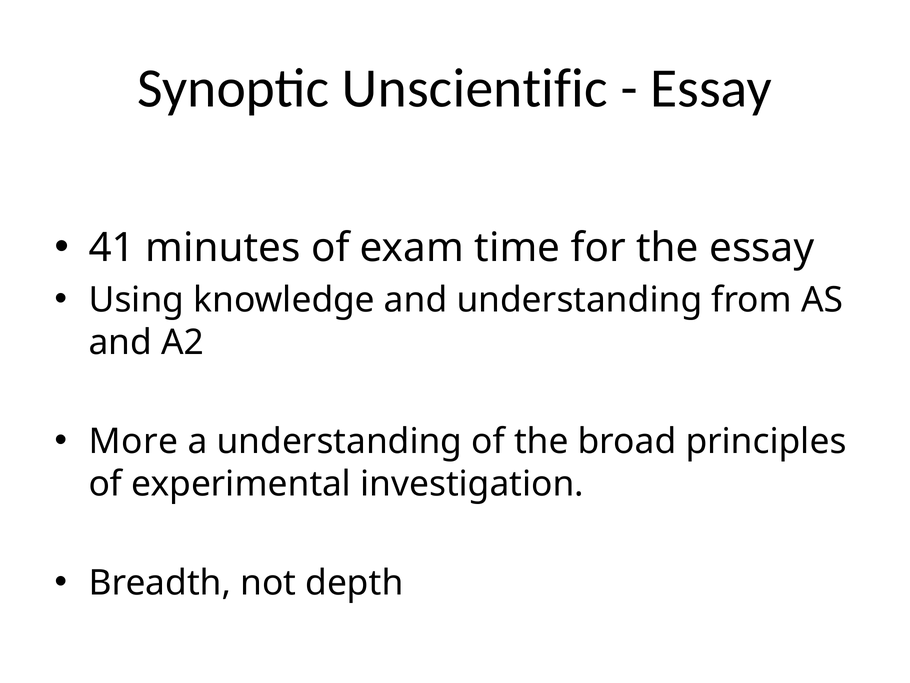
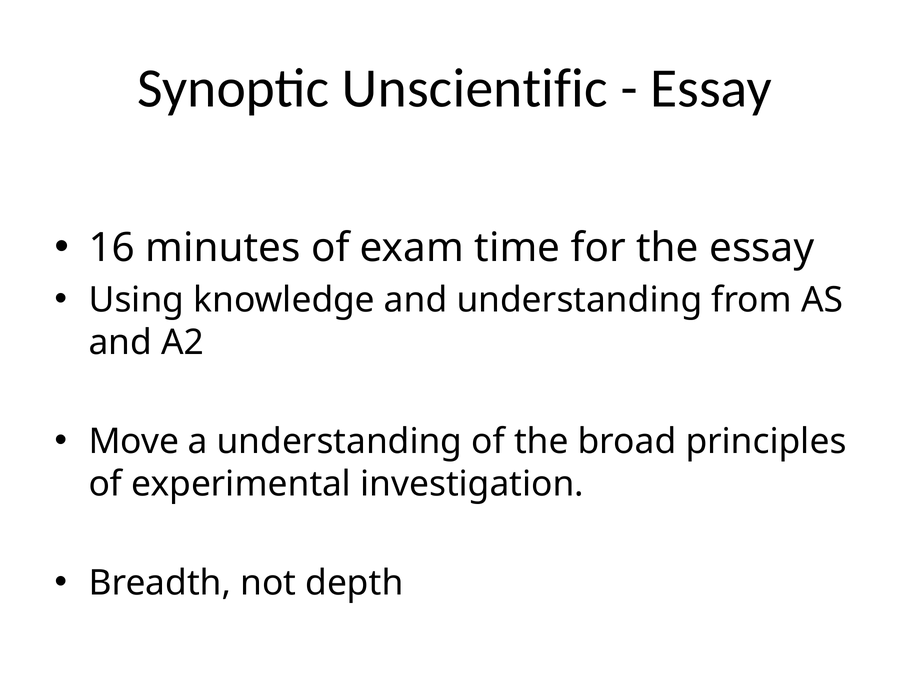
41: 41 -> 16 (112, 248)
More: More -> Move (134, 441)
